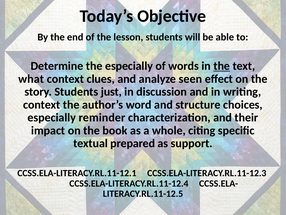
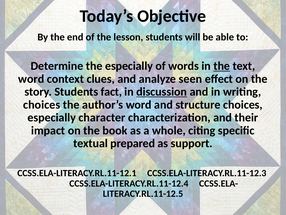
what: what -> word (31, 79)
just: just -> fact (111, 92)
discussion underline: none -> present (162, 92)
context: context -> choices (42, 104)
reminder: reminder -> character (102, 117)
